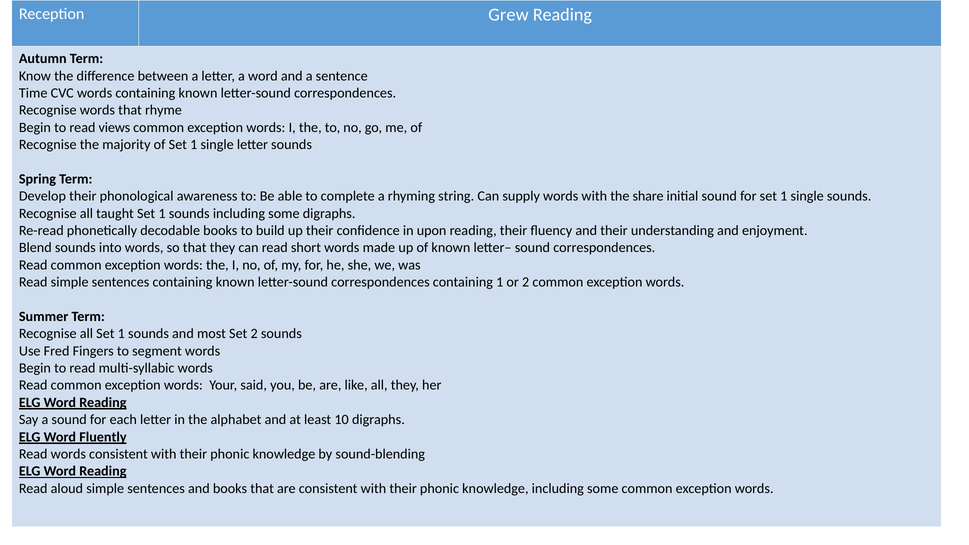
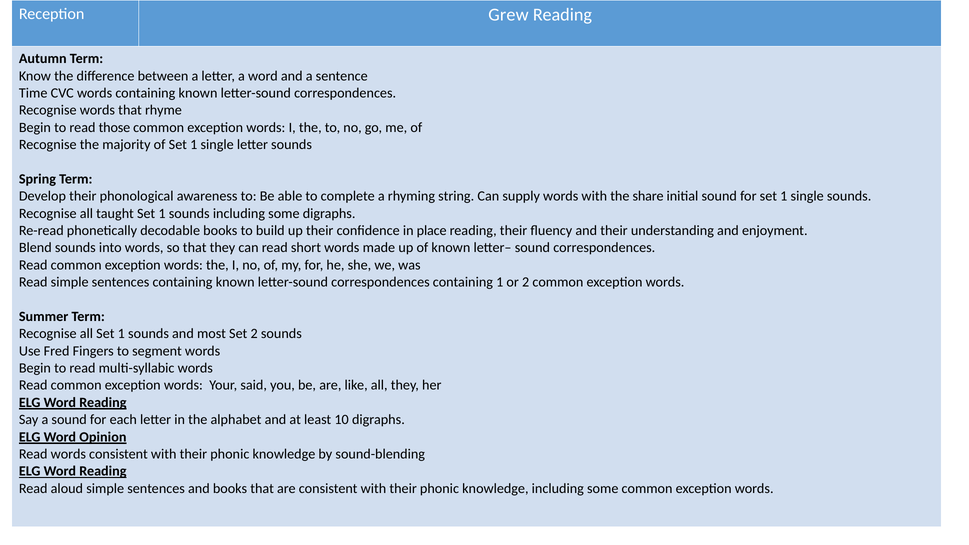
views: views -> those (114, 127)
upon: upon -> place (432, 231)
Fluently: Fluently -> Opinion (103, 437)
